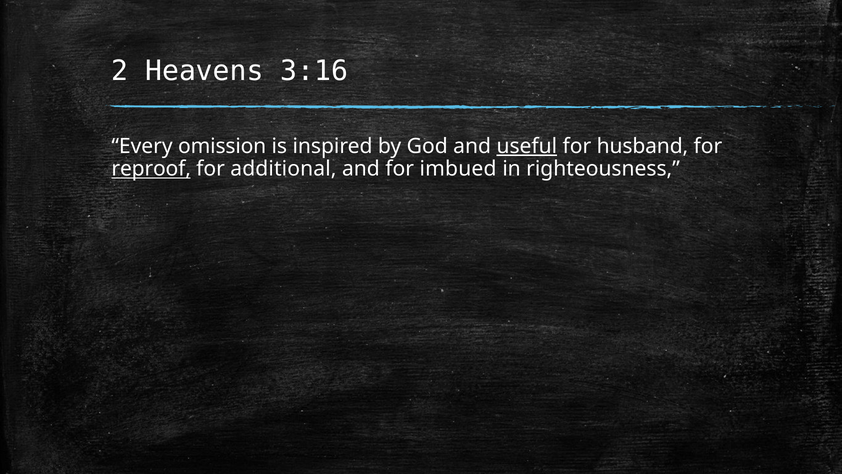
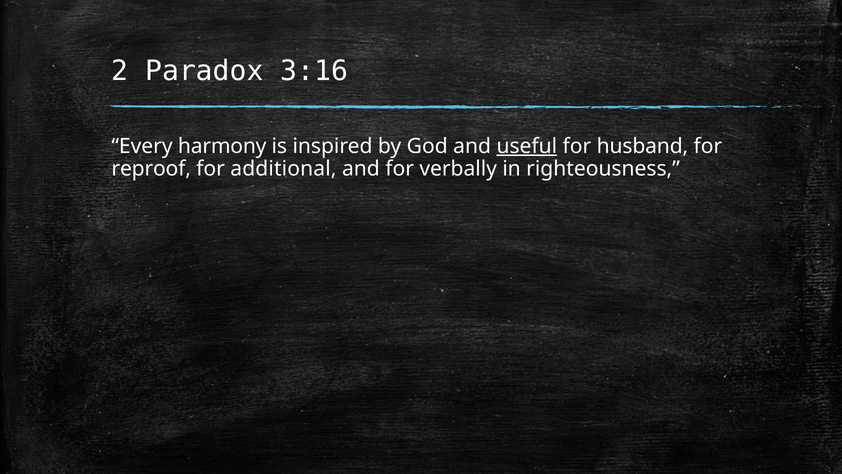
Heavens: Heavens -> Paradox (204, 71)
omission: omission -> harmony (222, 146)
reproof underline: present -> none (151, 169)
imbued: imbued -> verbally (458, 169)
